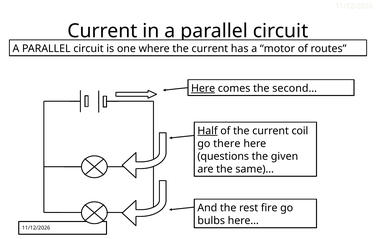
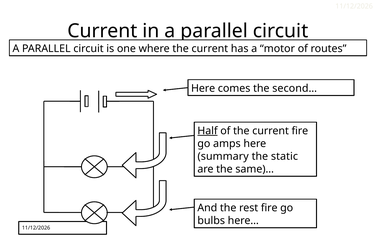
Here underline: present -> none (203, 88)
current coil: coil -> fire (300, 131)
there: there -> amps (227, 143)
questions: questions -> summary (223, 156)
given: given -> static (284, 156)
